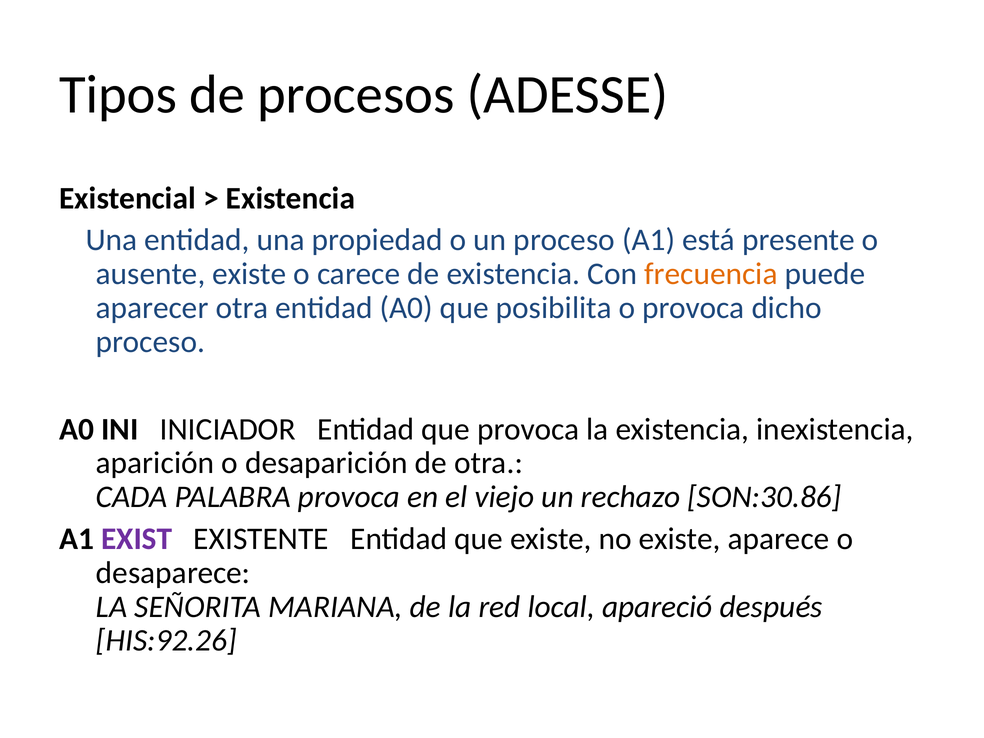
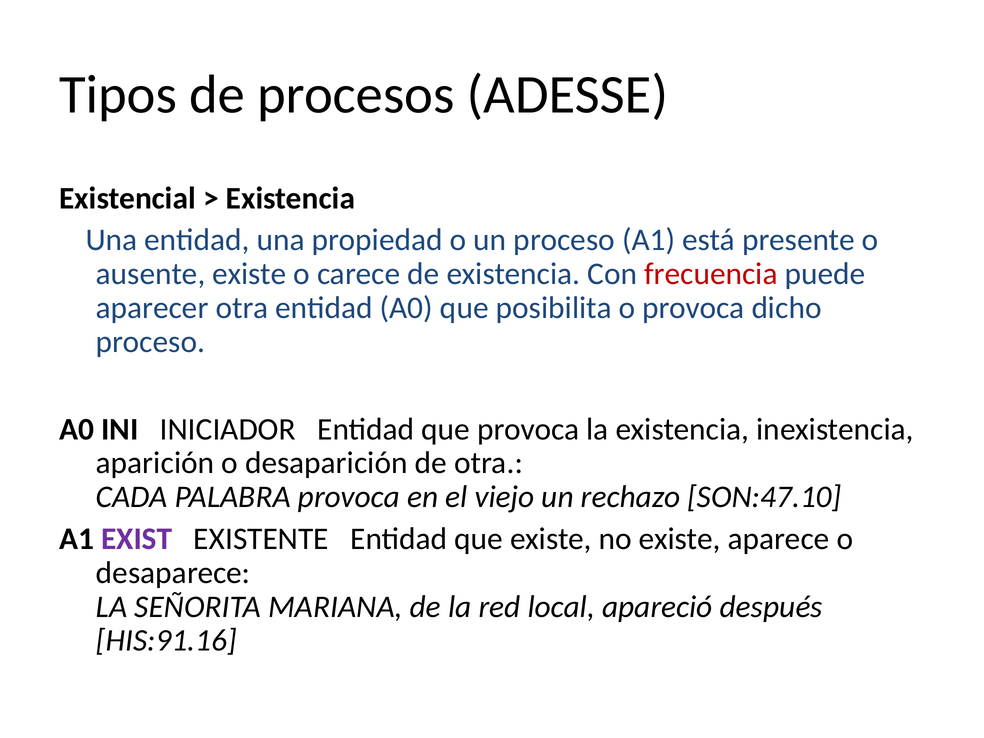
frecuencia colour: orange -> red (711, 274)
SON:30.86: SON:30.86 -> SON:47.10 (764, 497)
HIS:92.26: HIS:92.26 -> HIS:91.16 (166, 641)
